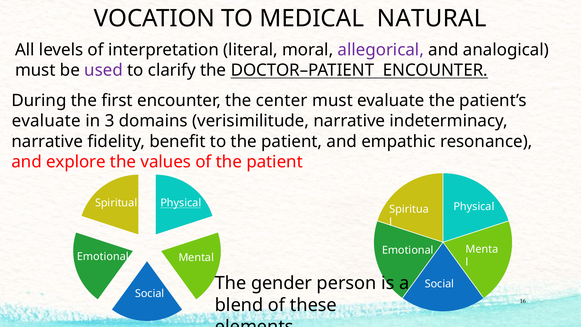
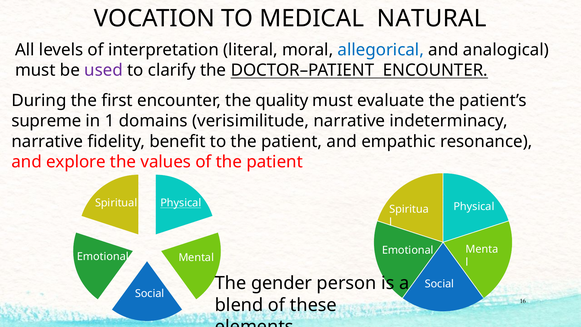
allegorical colour: purple -> blue (381, 50)
center: center -> quality (282, 101)
evaluate: evaluate -> supreme (46, 121)
3: 3 -> 1 (110, 121)
